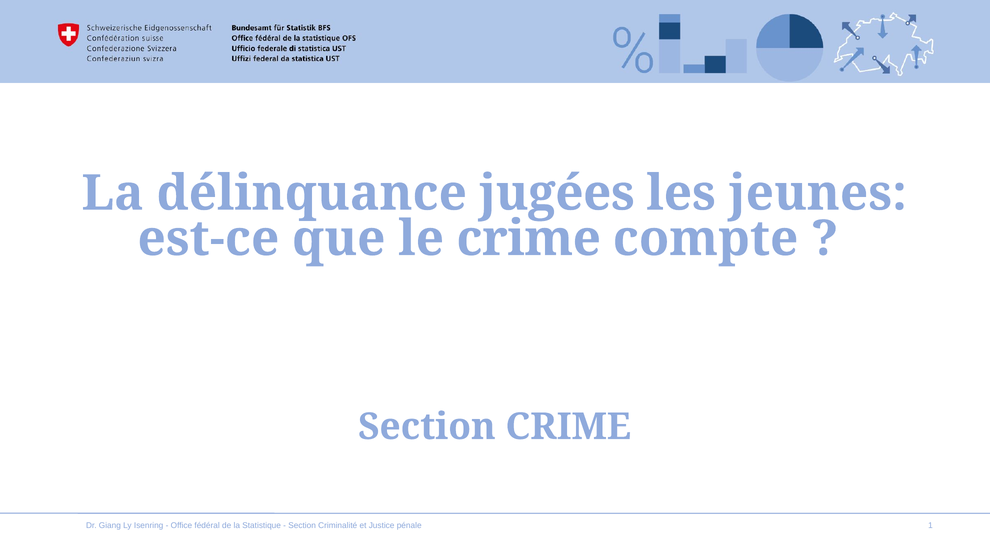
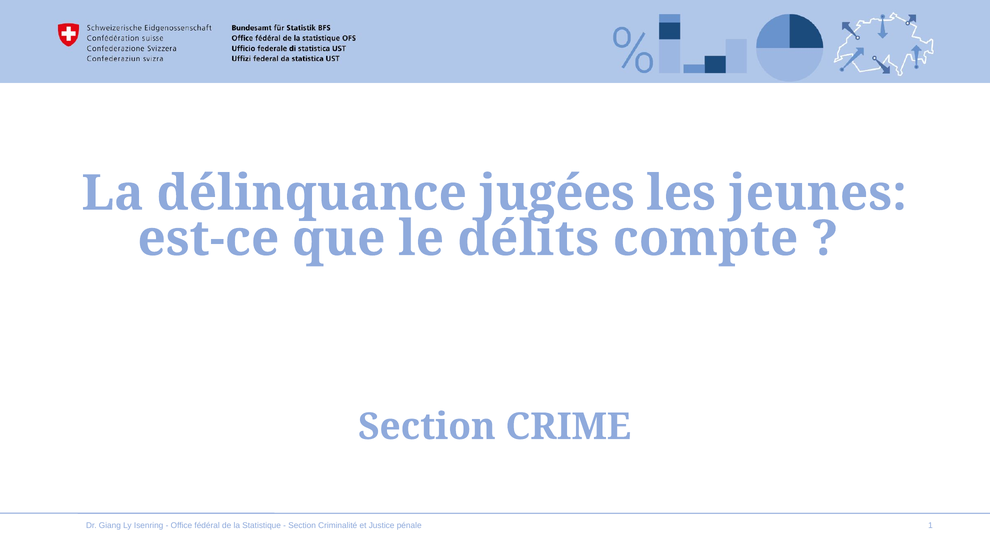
le crime: crime -> délits (528, 239)
